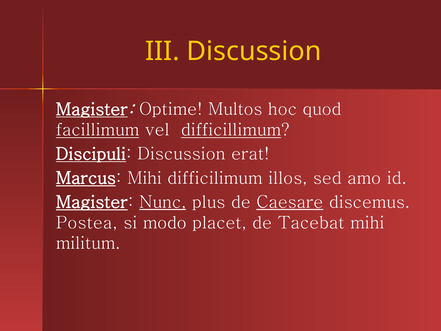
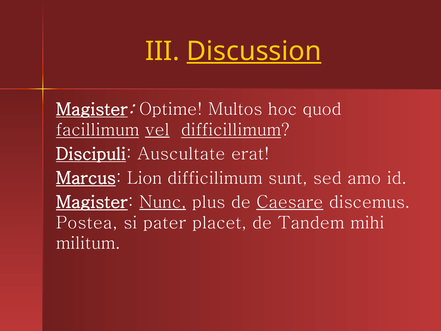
Discussion underline: none -> present (254, 51)
vel underline: none -> present (157, 130)
Discipuli Discussion: Discussion -> Auscultate (181, 154)
Marcus Mihi: Mihi -> Lion (145, 178)
illos: illos -> sunt (288, 178)
modo: modo -> pater (165, 223)
Tacebat: Tacebat -> Tandem (311, 223)
